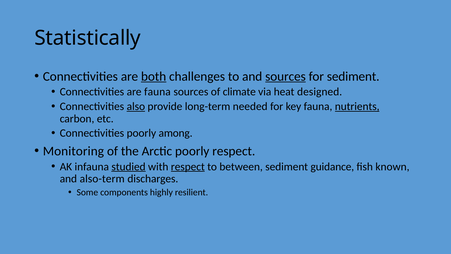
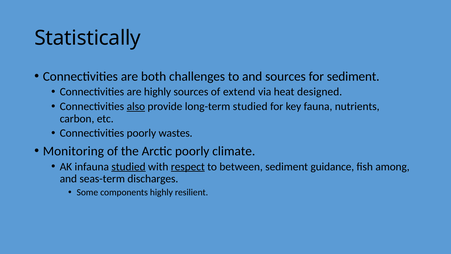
both underline: present -> none (154, 76)
sources underline: present -> none (286, 76)
are fauna: fauna -> highly (158, 92)
climate: climate -> extend (239, 92)
long-term needed: needed -> studied (250, 106)
nutrients underline: present -> none (357, 106)
among: among -> wastes (176, 133)
poorly respect: respect -> climate (234, 151)
known: known -> among (393, 166)
also-term: also-term -> seas-term (102, 179)
